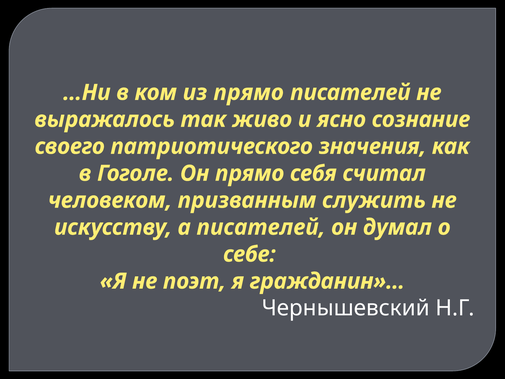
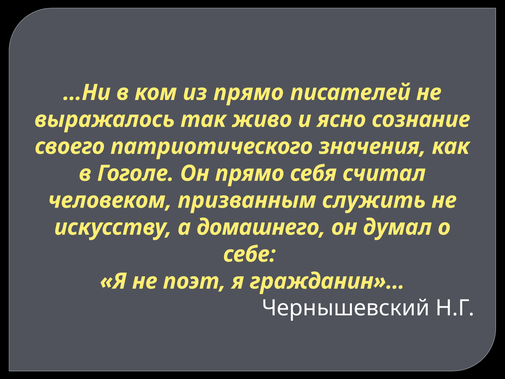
а писателей: писателей -> домашнего (261, 227)
